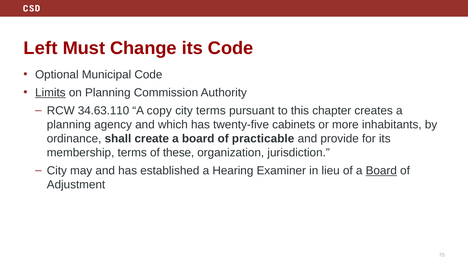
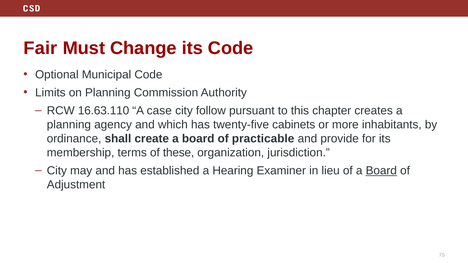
Left: Left -> Fair (40, 48)
Limits underline: present -> none (50, 93)
34.63.110: 34.63.110 -> 16.63.110 (104, 111)
copy: copy -> case (159, 111)
city terms: terms -> follow (211, 111)
